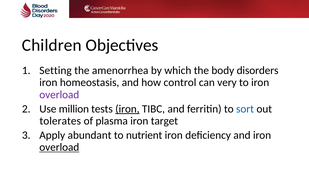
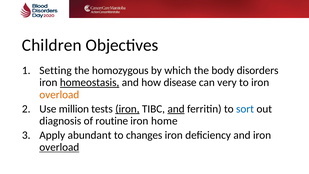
amenorrhea: amenorrhea -> homozygous (120, 70)
homeostasis underline: none -> present (90, 82)
control: control -> disease (180, 82)
overload colour: purple -> orange (59, 95)
and underline: none -> present (176, 109)
tolerates: tolerates -> diagnosis (60, 121)
plasma: plasma -> routine (112, 121)
target: target -> home (164, 121)
nutrient: nutrient -> changes (144, 135)
